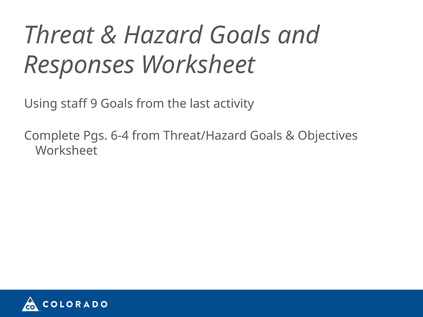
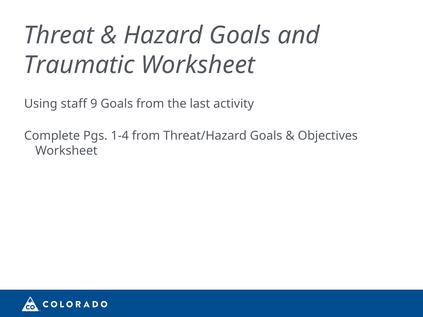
Responses: Responses -> Traumatic (79, 65)
6-4: 6-4 -> 1-4 (120, 136)
